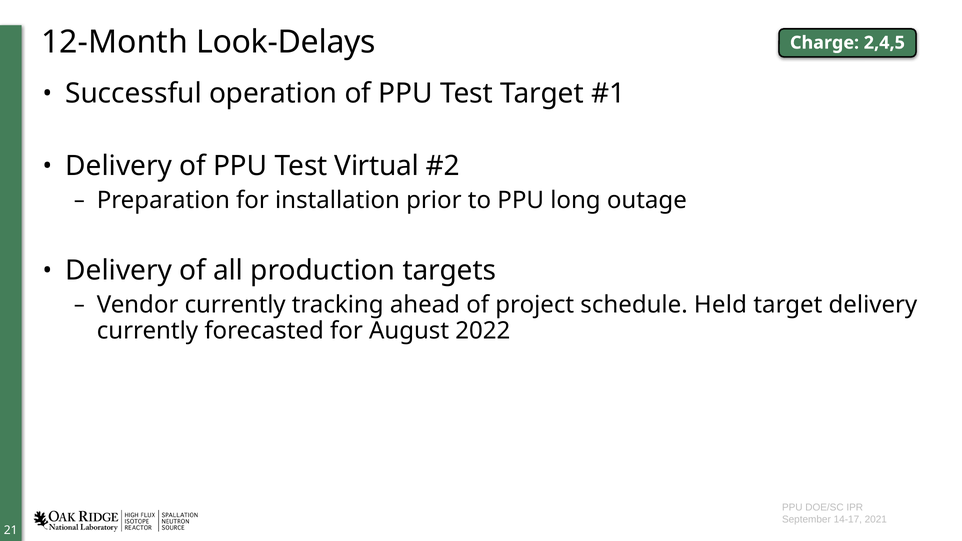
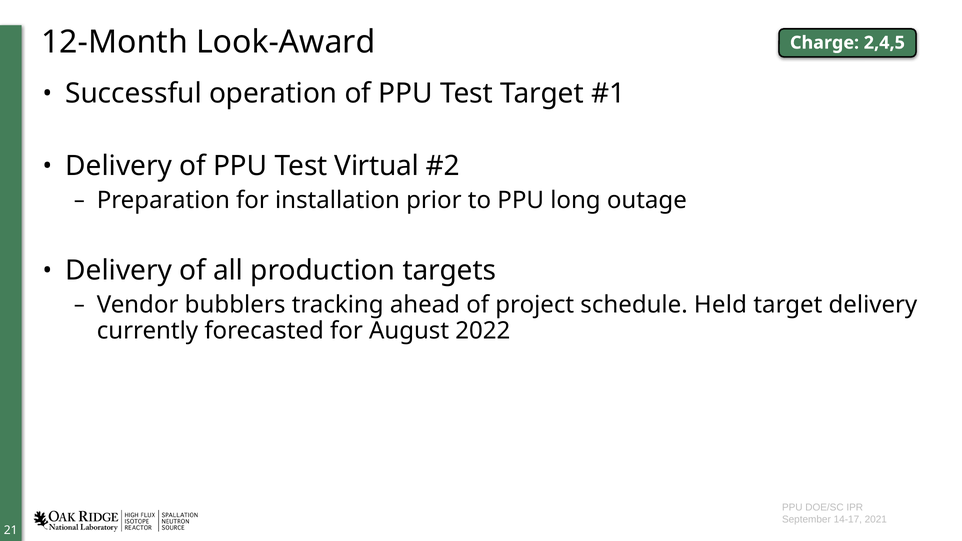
Look-Delays: Look-Delays -> Look-Award (286, 42)
Vendor currently: currently -> bubblers (235, 305)
